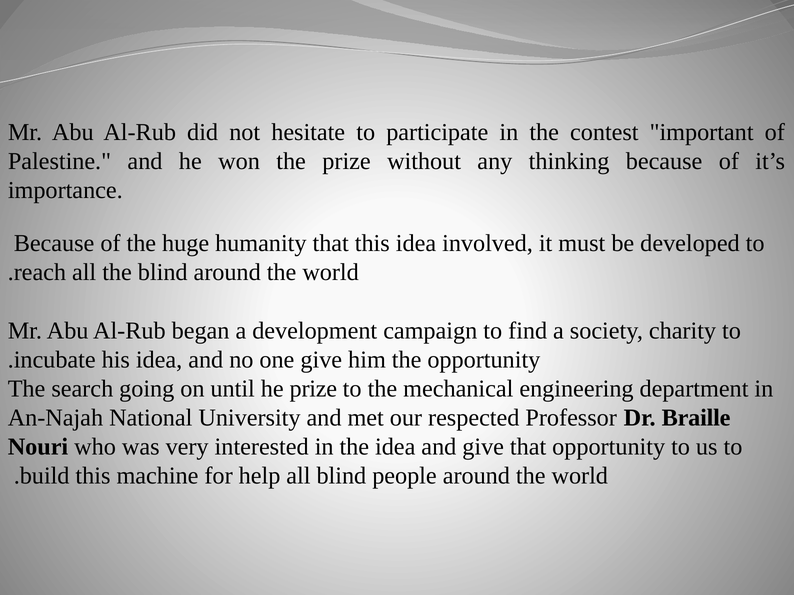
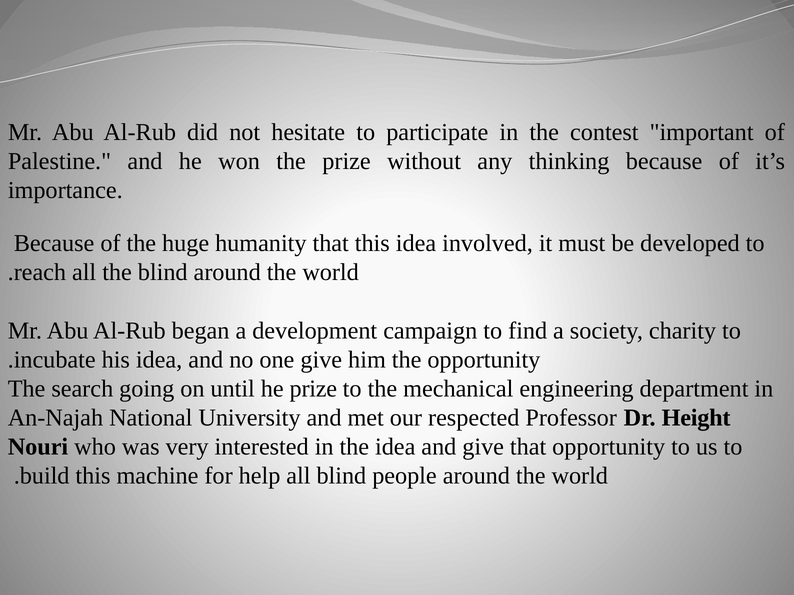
Braille: Braille -> Height (696, 418)
